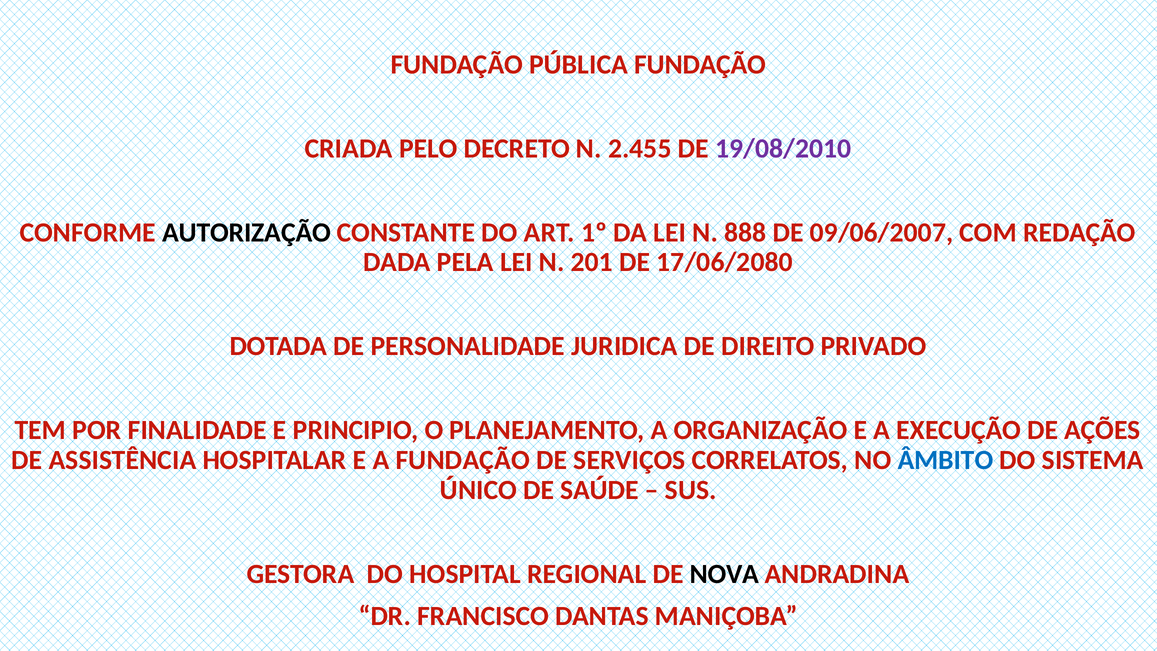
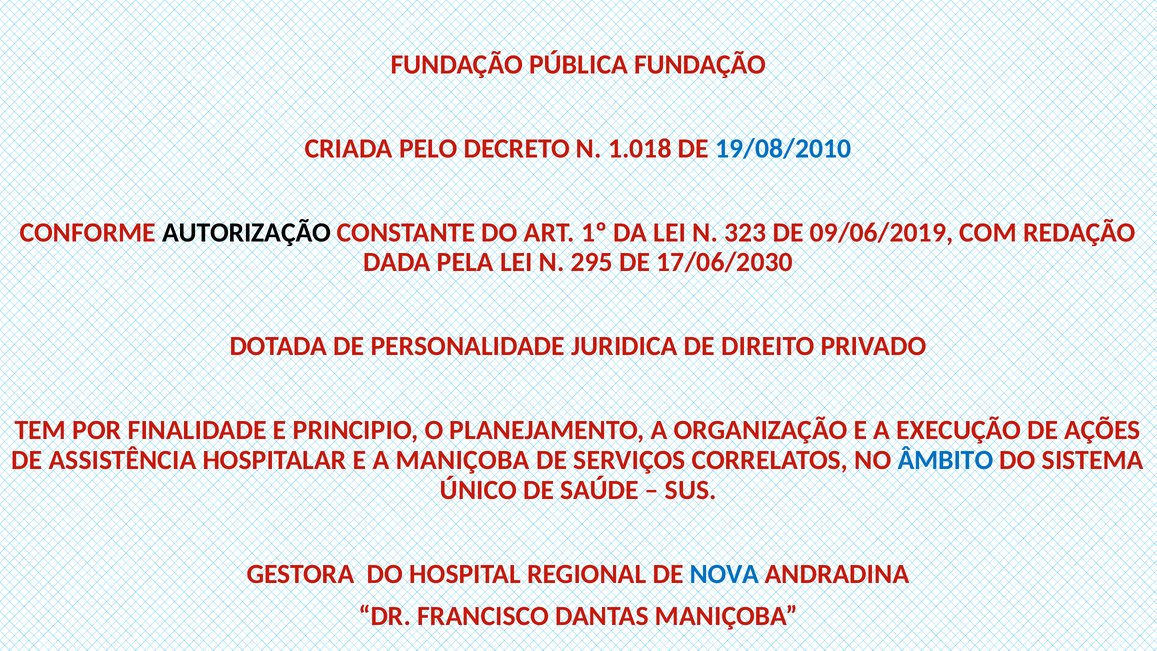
2.455: 2.455 -> 1.018 (640, 148)
19/08/2010 colour: purple -> blue (783, 148)
888: 888 -> 323 (745, 232)
09/06/2007: 09/06/2007 -> 09/06/2019 (882, 232)
201: 201 -> 295 (592, 262)
17/06/2080: 17/06/2080 -> 17/06/2030 (725, 262)
A FUNDAÇÃO: FUNDAÇÃO -> MANIÇOBA (463, 460)
NOVA colour: black -> blue (724, 574)
